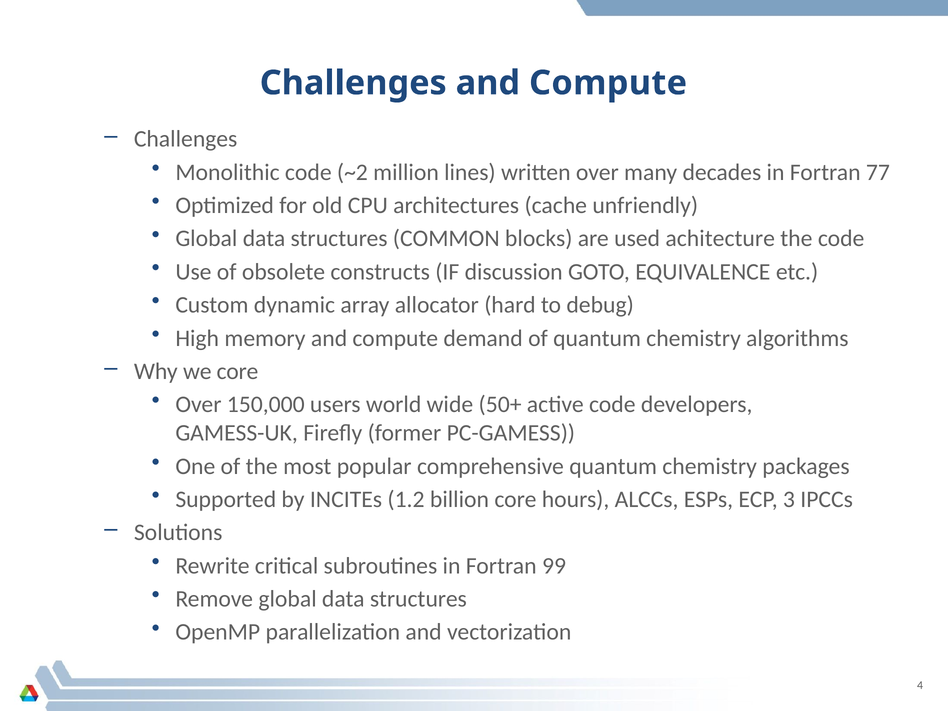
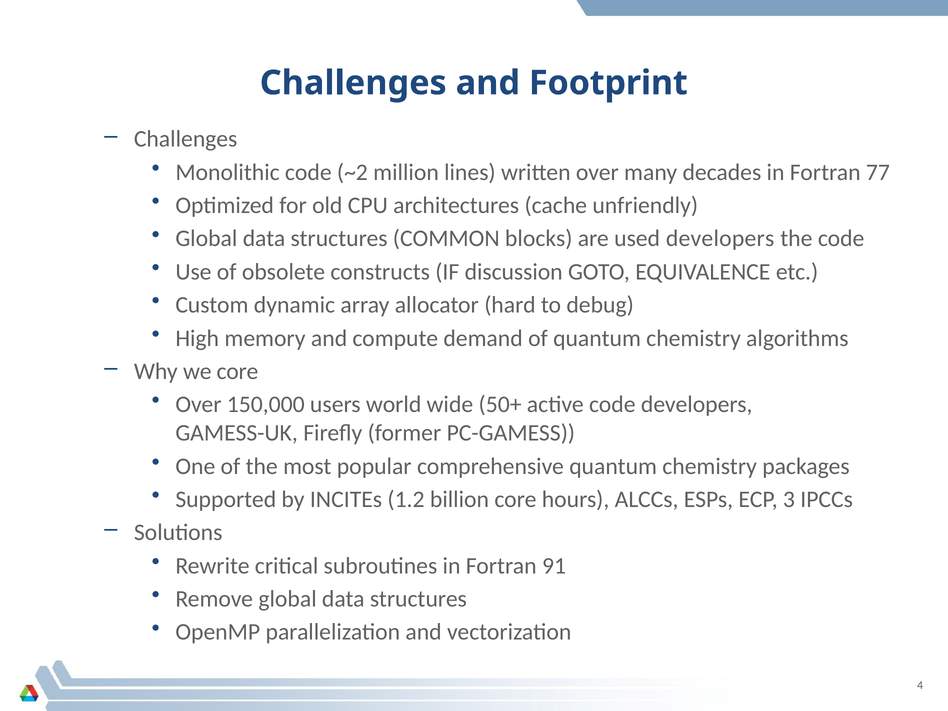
Challenges and Compute: Compute -> Footprint (608, 83)
used achitecture: achitecture -> developers (720, 239)
99: 99 -> 91 (554, 566)
